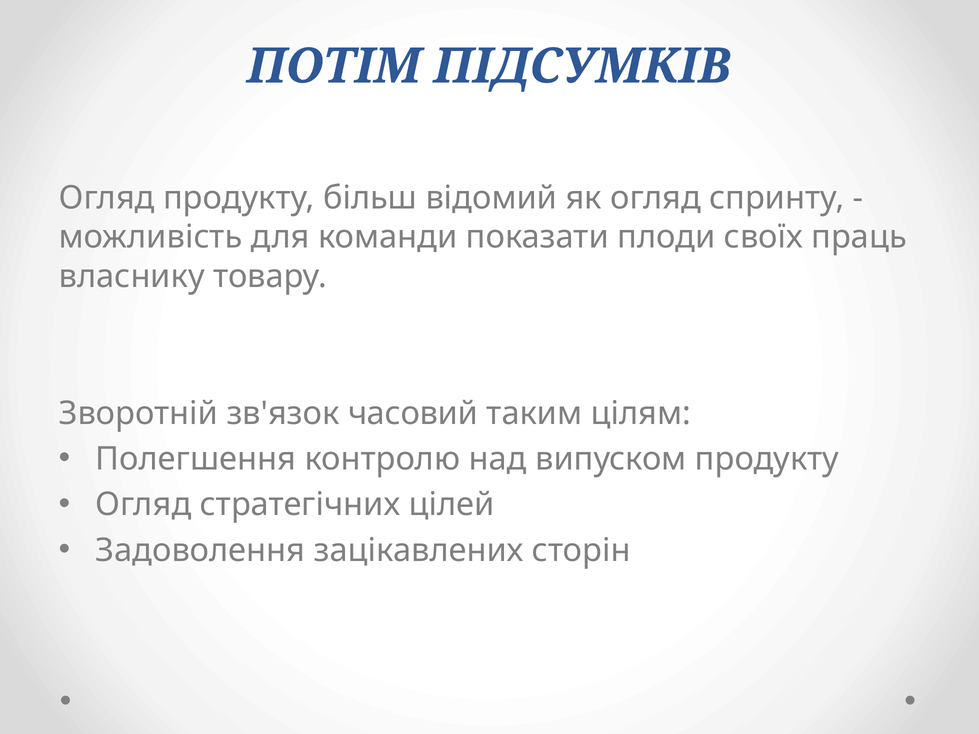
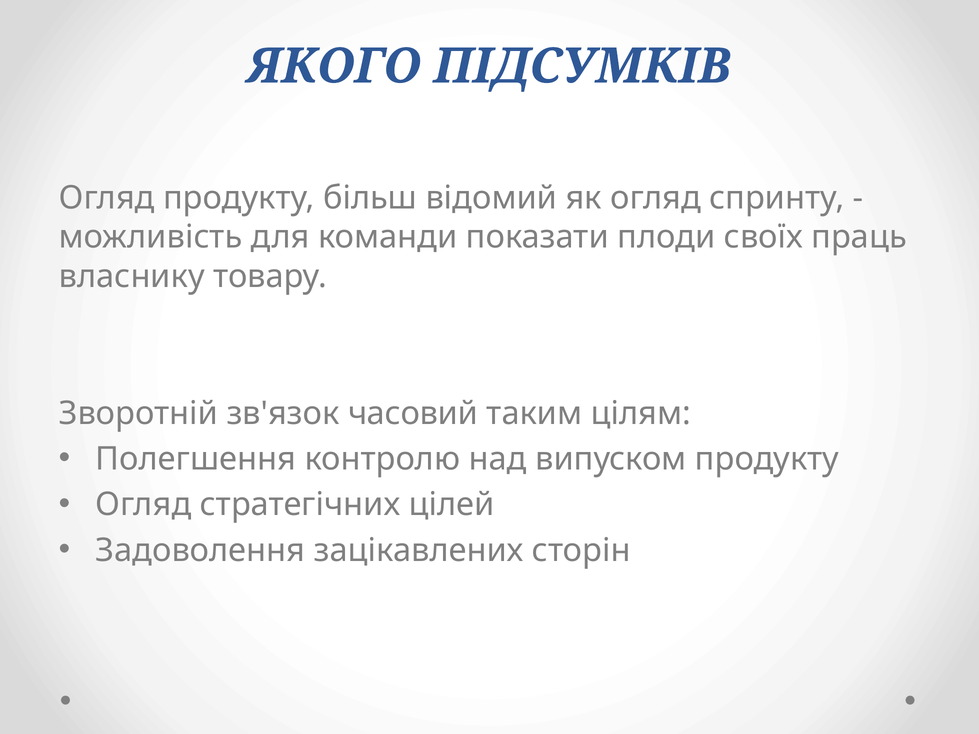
ПОТІМ: ПОТІМ -> ЯКОГО (334, 66)
